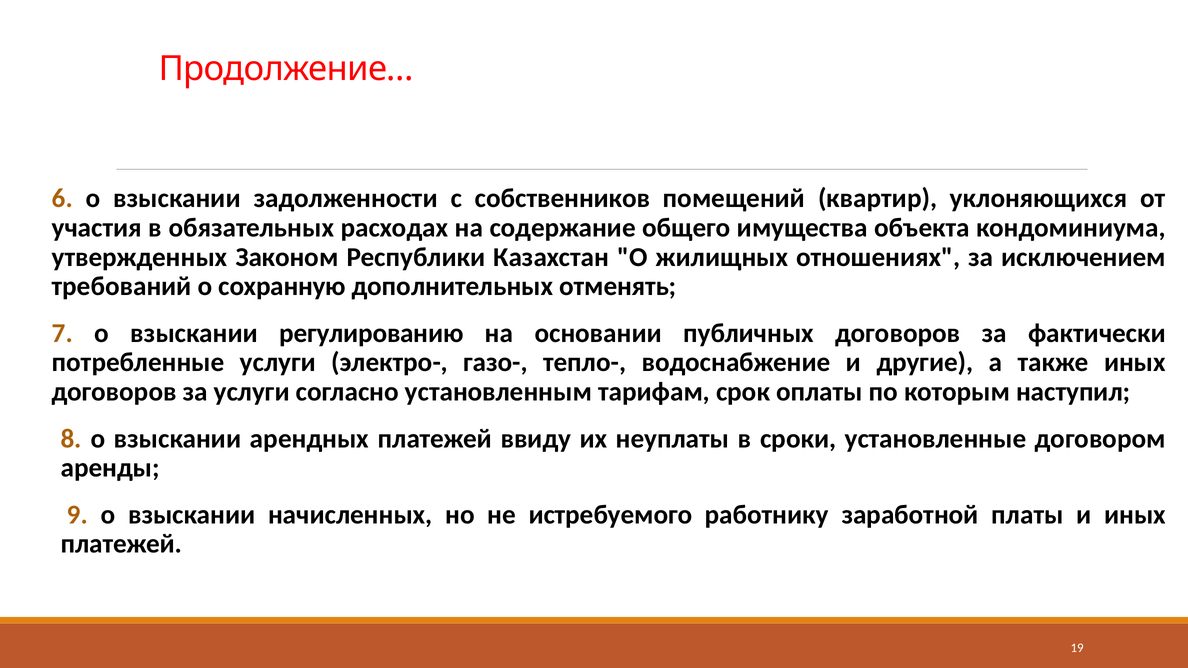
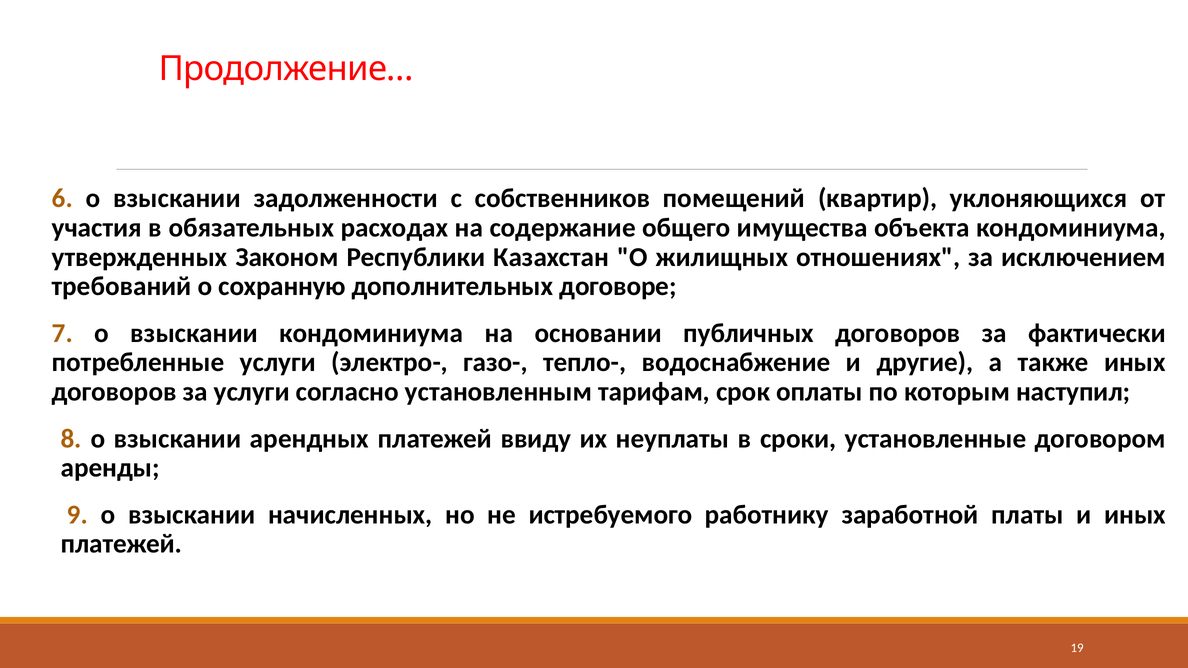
отменять: отменять -> договоре (618, 287)
взыскании регулированию: регулированию -> кондоминиума (371, 333)
